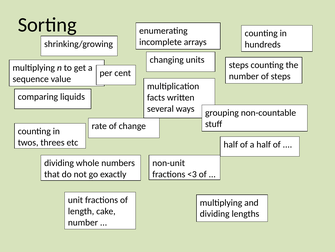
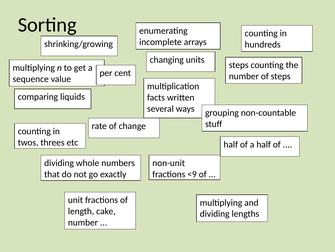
<3: <3 -> <9 (192, 174)
